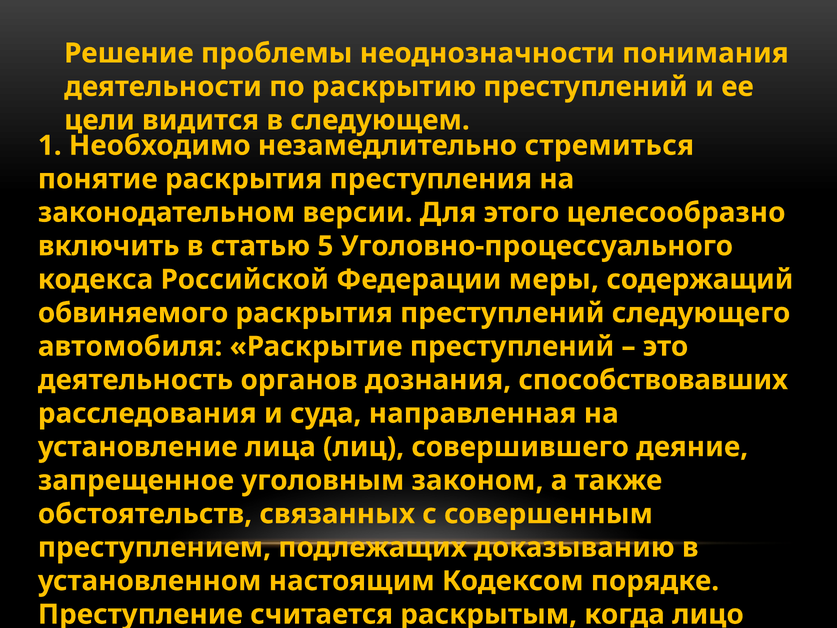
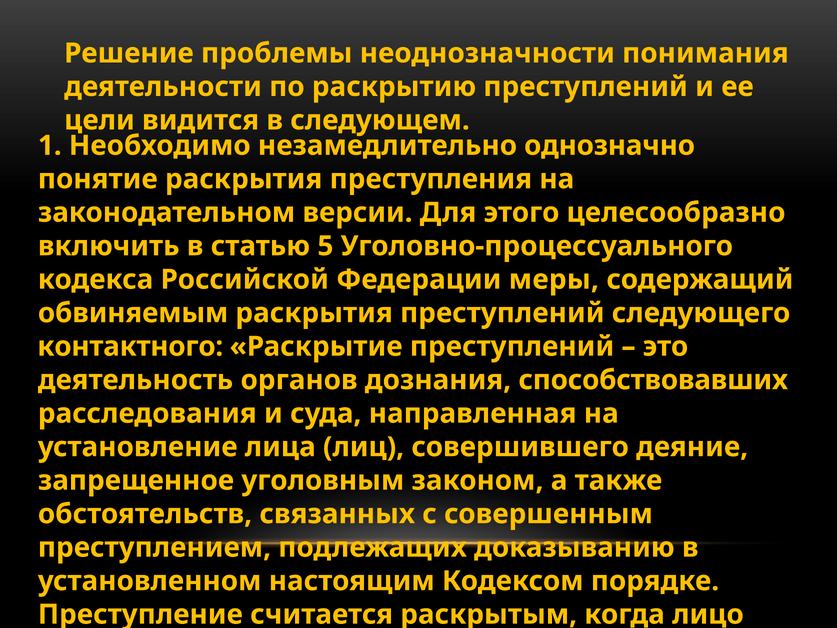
стремиться: стремиться -> однозначно (610, 146)
обвиняемого: обвиняемого -> обвиняемым (133, 313)
автомобиля: автомобиля -> контактного (130, 346)
